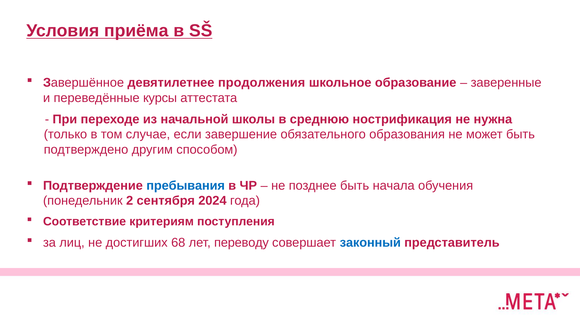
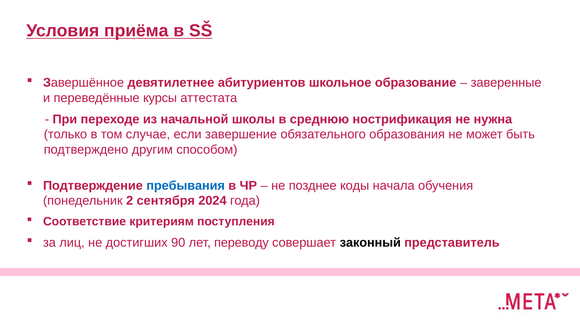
продолжения: продолжения -> абитуриентов (262, 83)
позднее быть: быть -> коды (355, 186)
68: 68 -> 90 (178, 243)
законный colour: blue -> black (370, 243)
